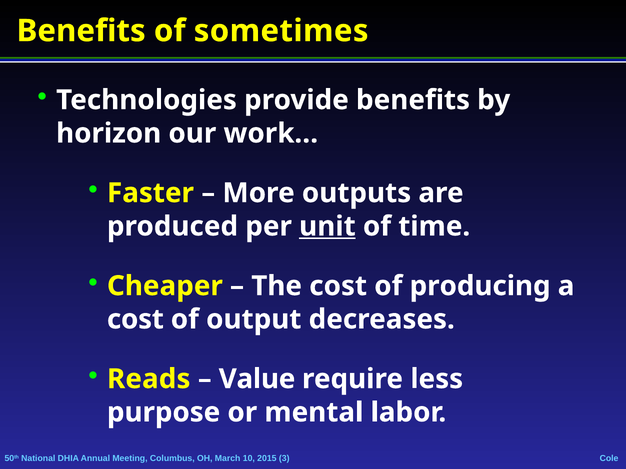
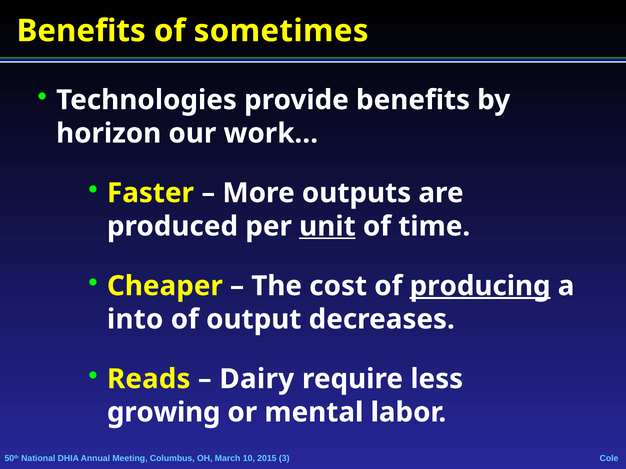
producing underline: none -> present (480, 286)
cost: cost -> into (135, 320)
Value: Value -> Dairy (257, 379)
purpose: purpose -> growing (164, 413)
